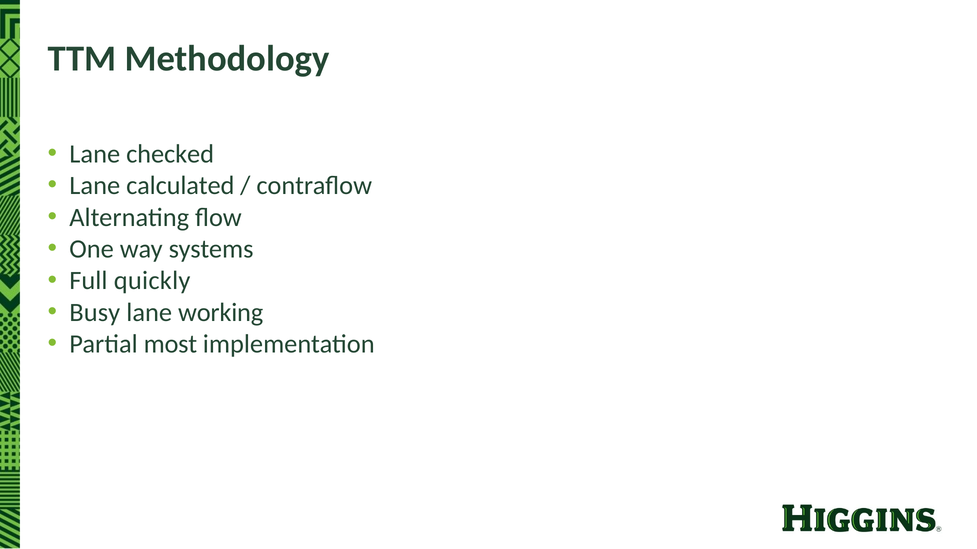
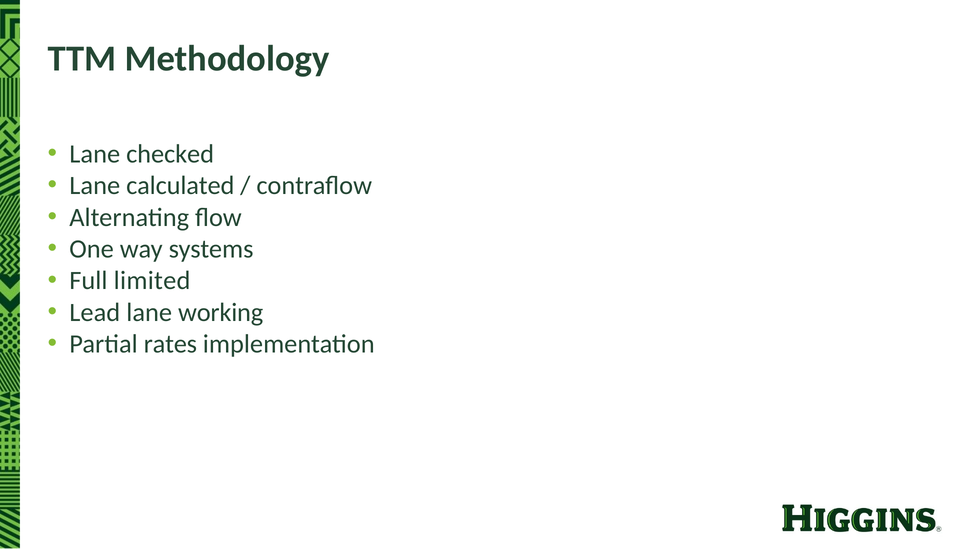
quickly: quickly -> limited (152, 281)
Busy: Busy -> Lead (95, 313)
most: most -> rates (170, 344)
